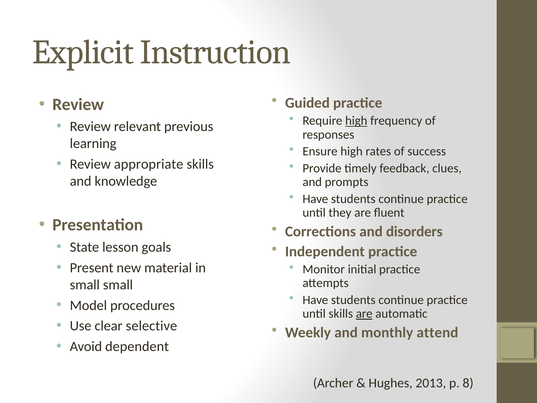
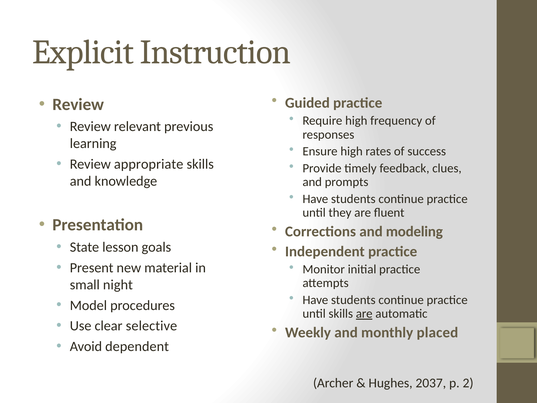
high underline: present -> none (356, 121)
disorders: disorders -> modeling (414, 232)
small small: small -> night (118, 285)
attend: attend -> placed (437, 332)
2013: 2013 -> 2037 (431, 383)
8: 8 -> 2 (468, 383)
